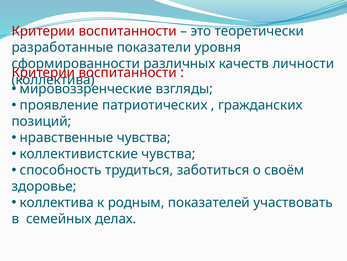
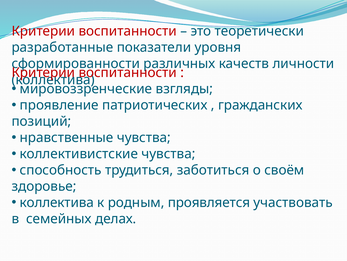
показателей: показателей -> проявляется (209, 202)
